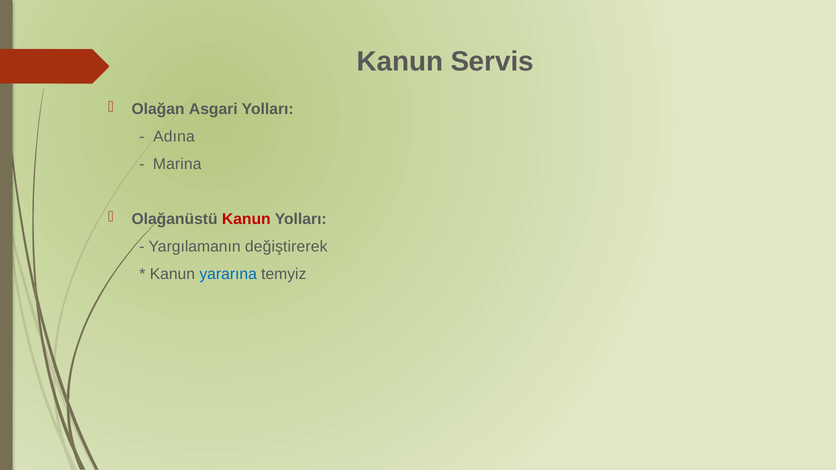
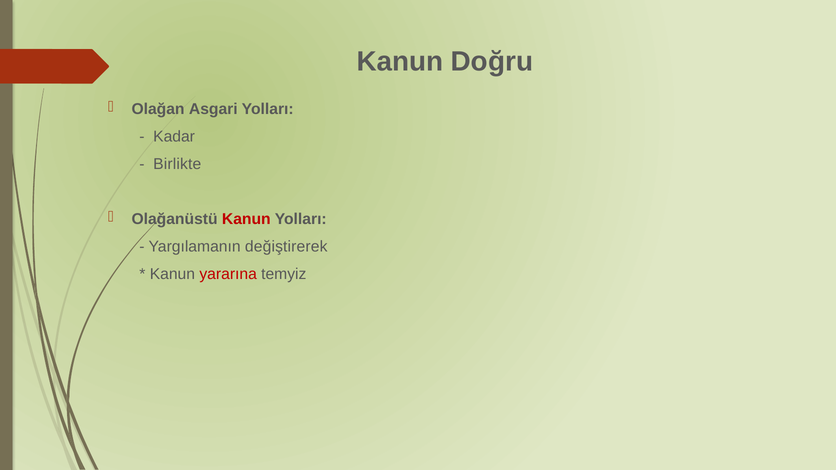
Servis: Servis -> Doğru (492, 62)
Adına: Adına -> Kadar (174, 137)
Marina: Marina -> Birlikte (177, 164)
yararına colour: blue -> red (228, 274)
